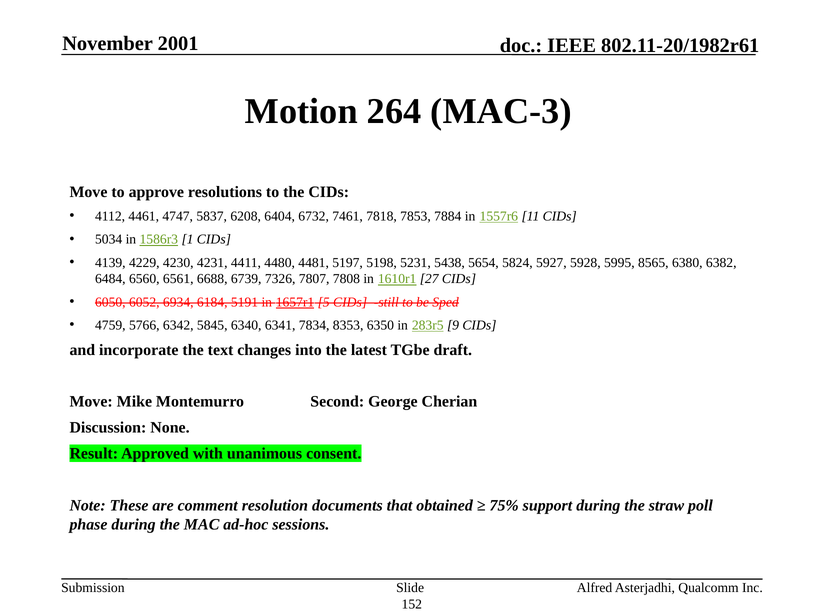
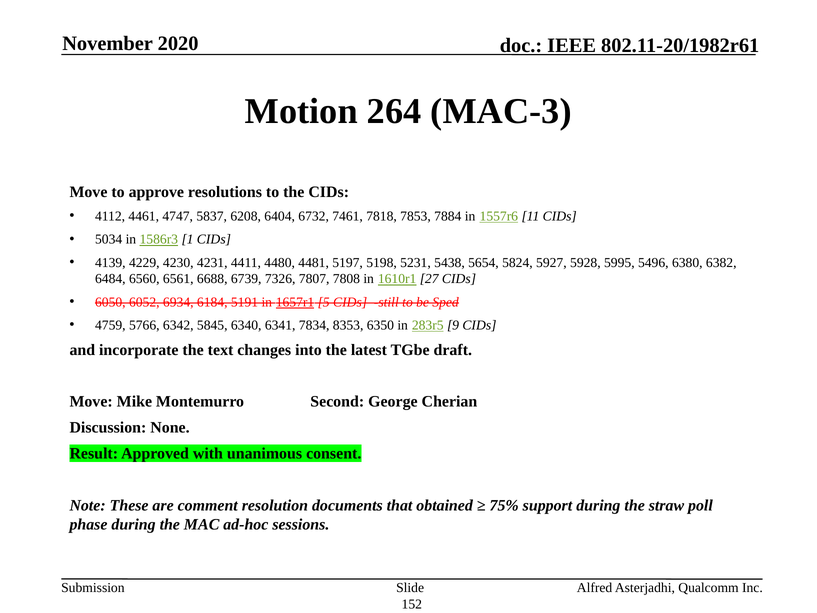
2001: 2001 -> 2020 (178, 43)
8565: 8565 -> 5496 (653, 262)
